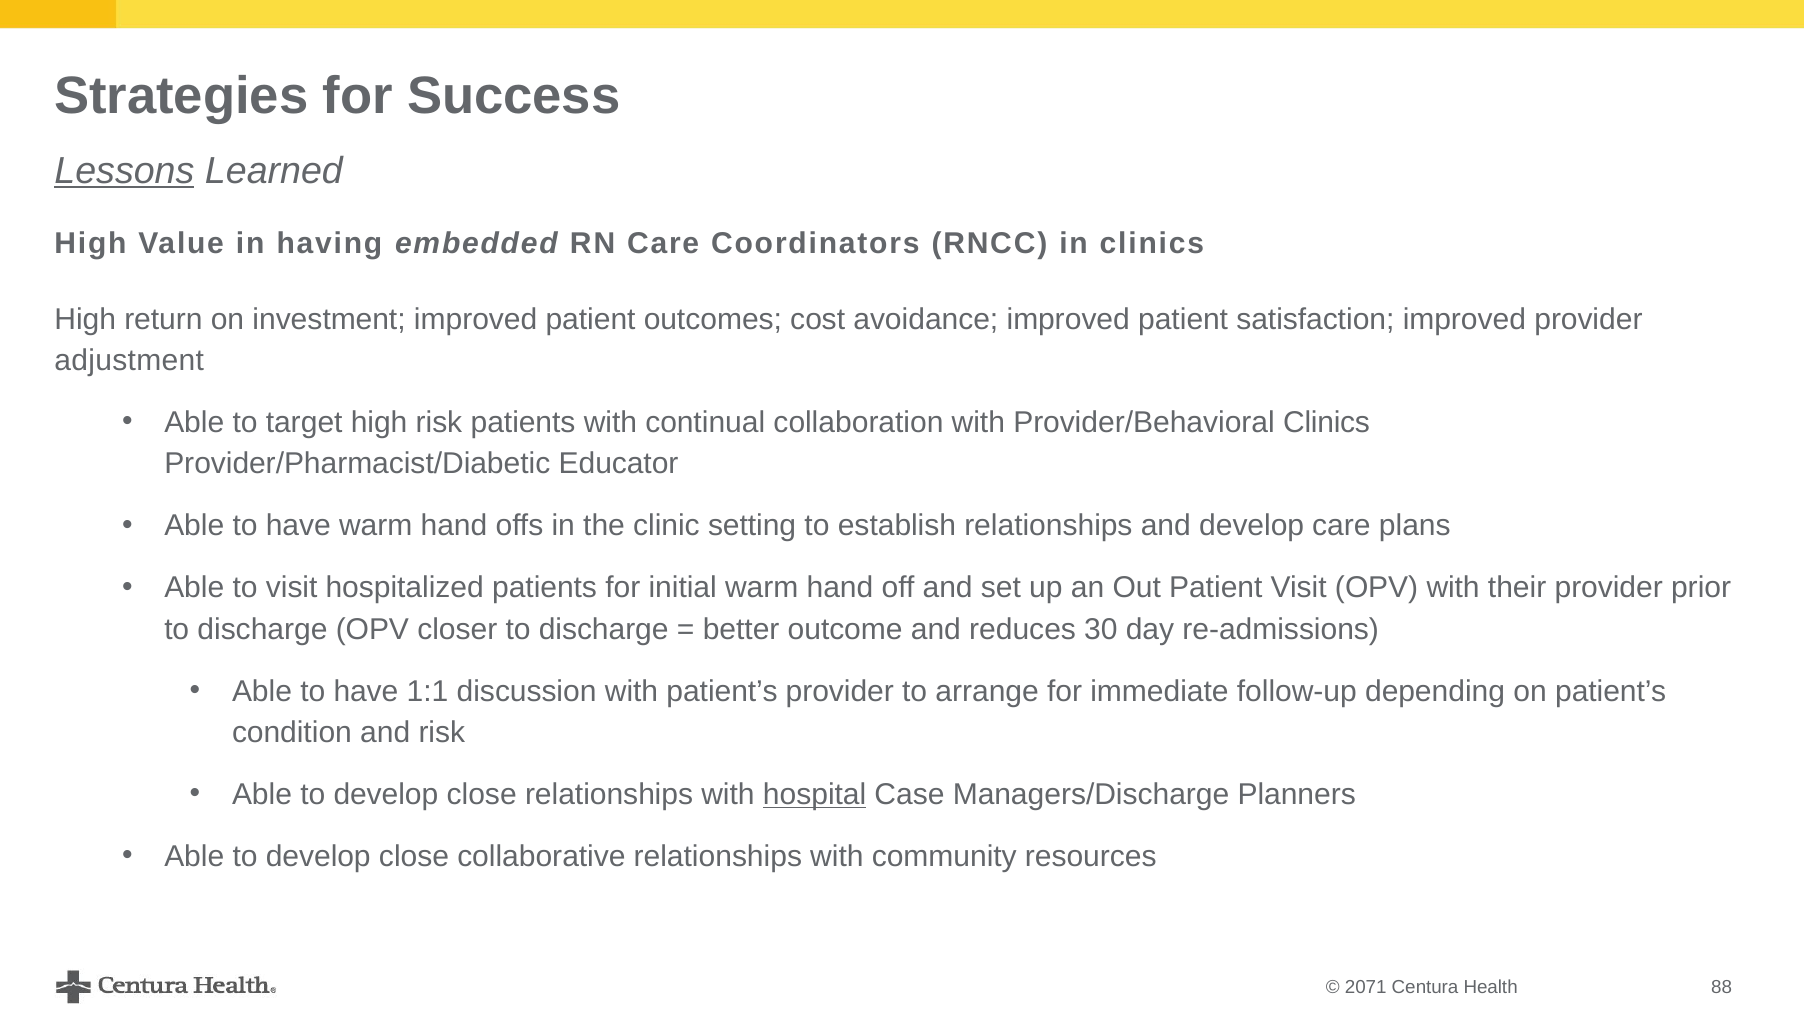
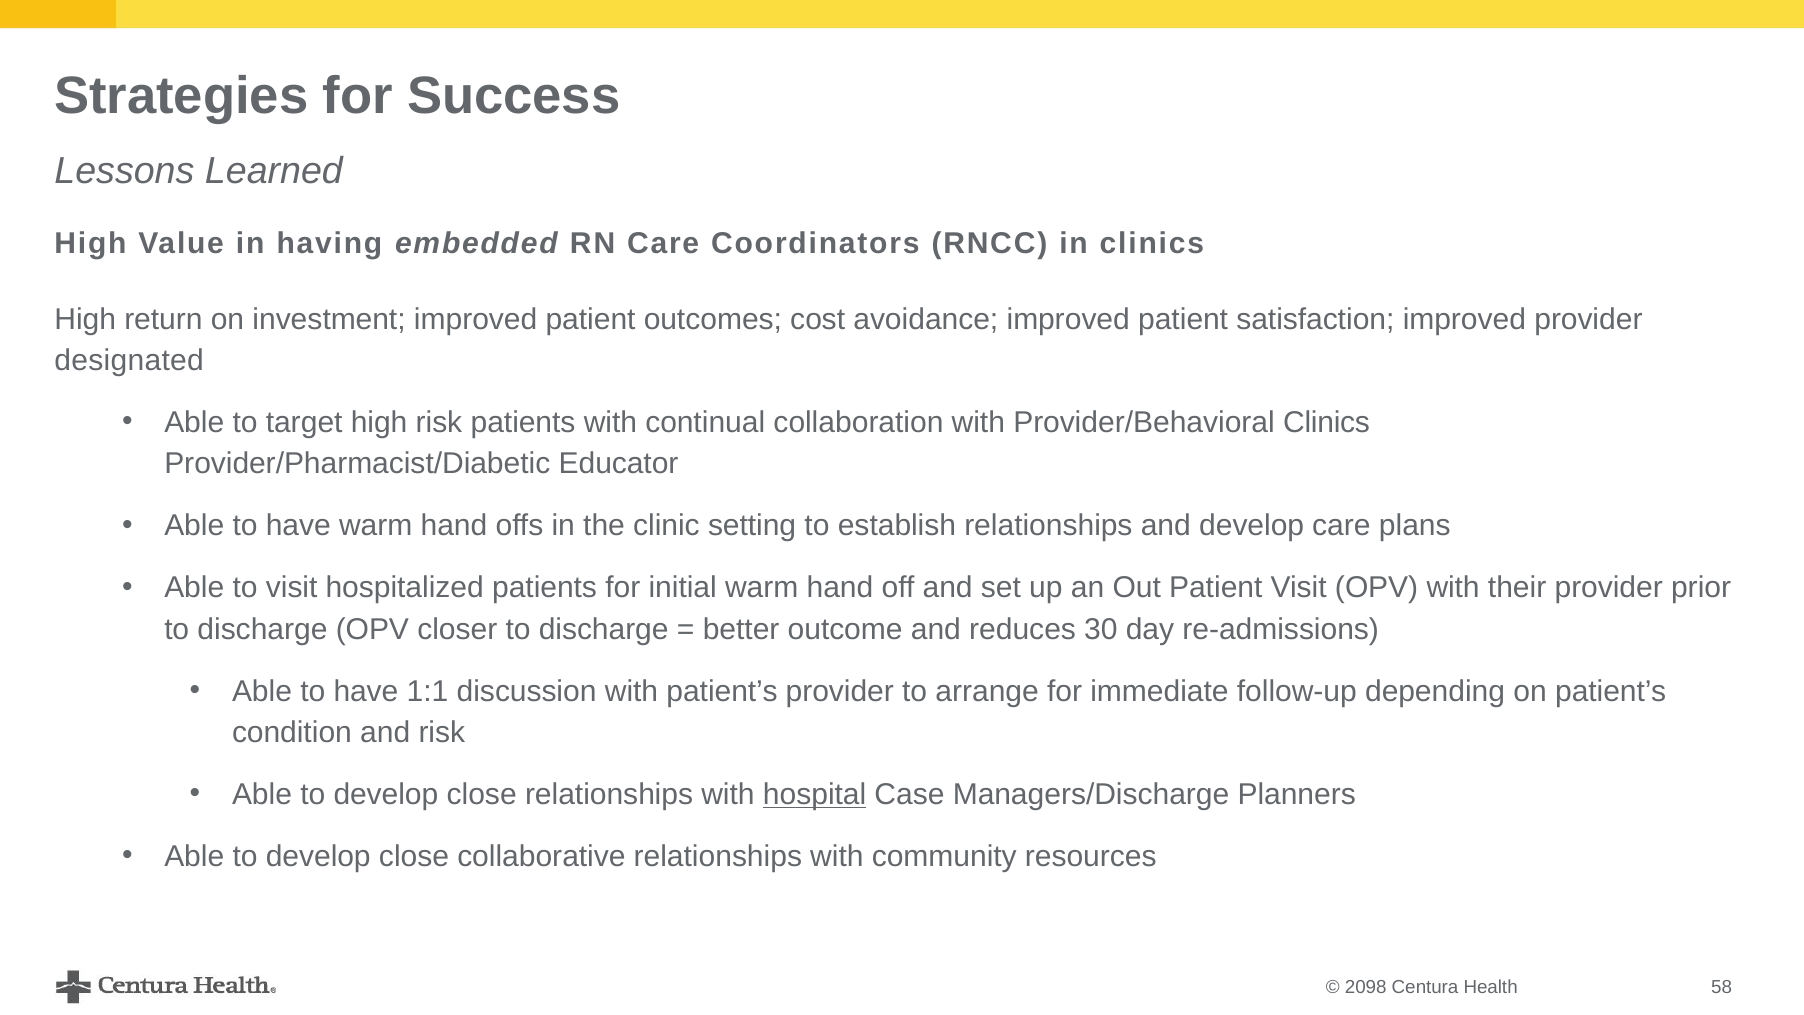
Lessons underline: present -> none (124, 171)
adjustment: adjustment -> designated (129, 360)
2071: 2071 -> 2098 (1366, 987)
88: 88 -> 58 (1722, 987)
